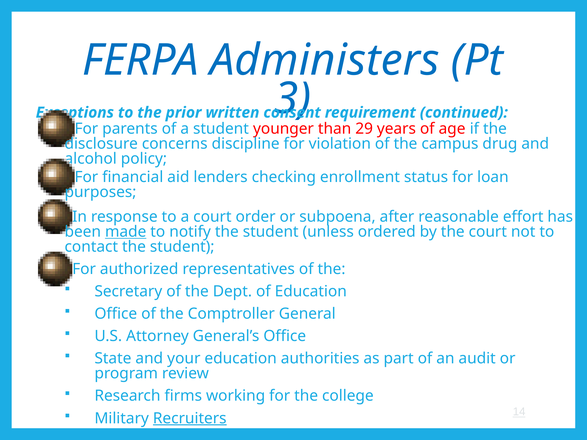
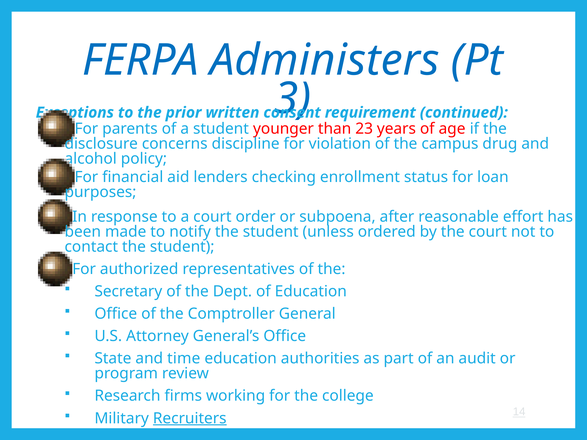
29: 29 -> 23 (364, 129)
made underline: present -> none (126, 232)
your: your -> time (184, 359)
